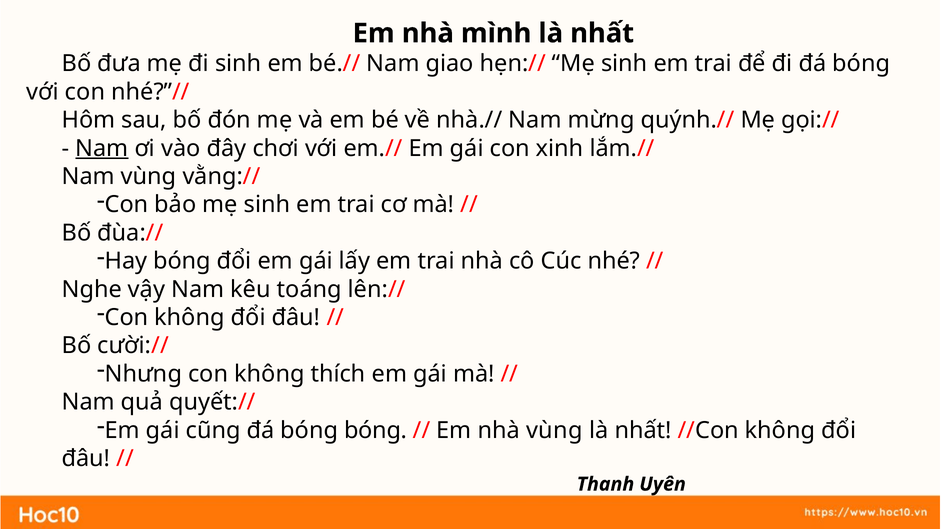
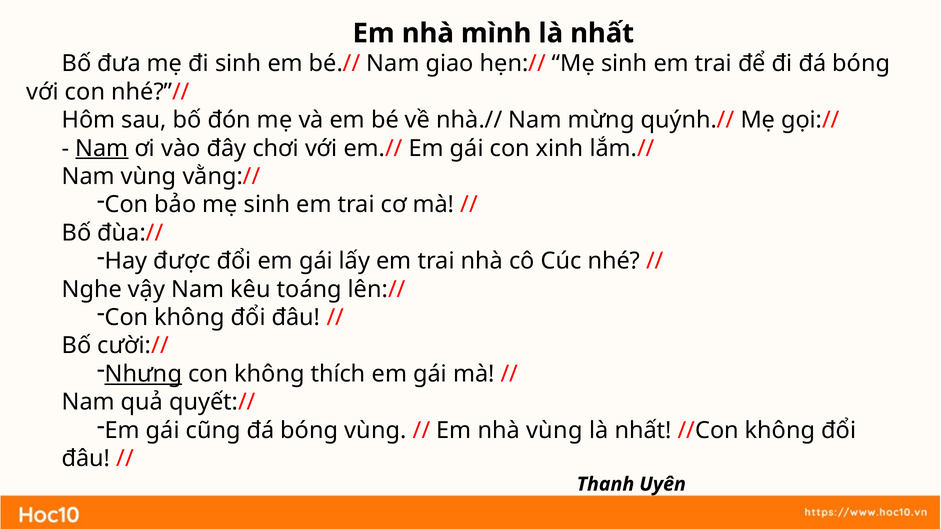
Hay bóng: bóng -> được (182, 261)
Nhưng underline: none -> present (143, 374)
bóng bóng: bóng -> vùng (375, 431)
